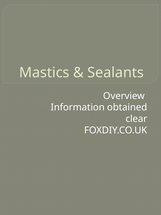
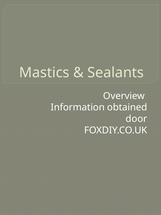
clear: clear -> door (136, 119)
